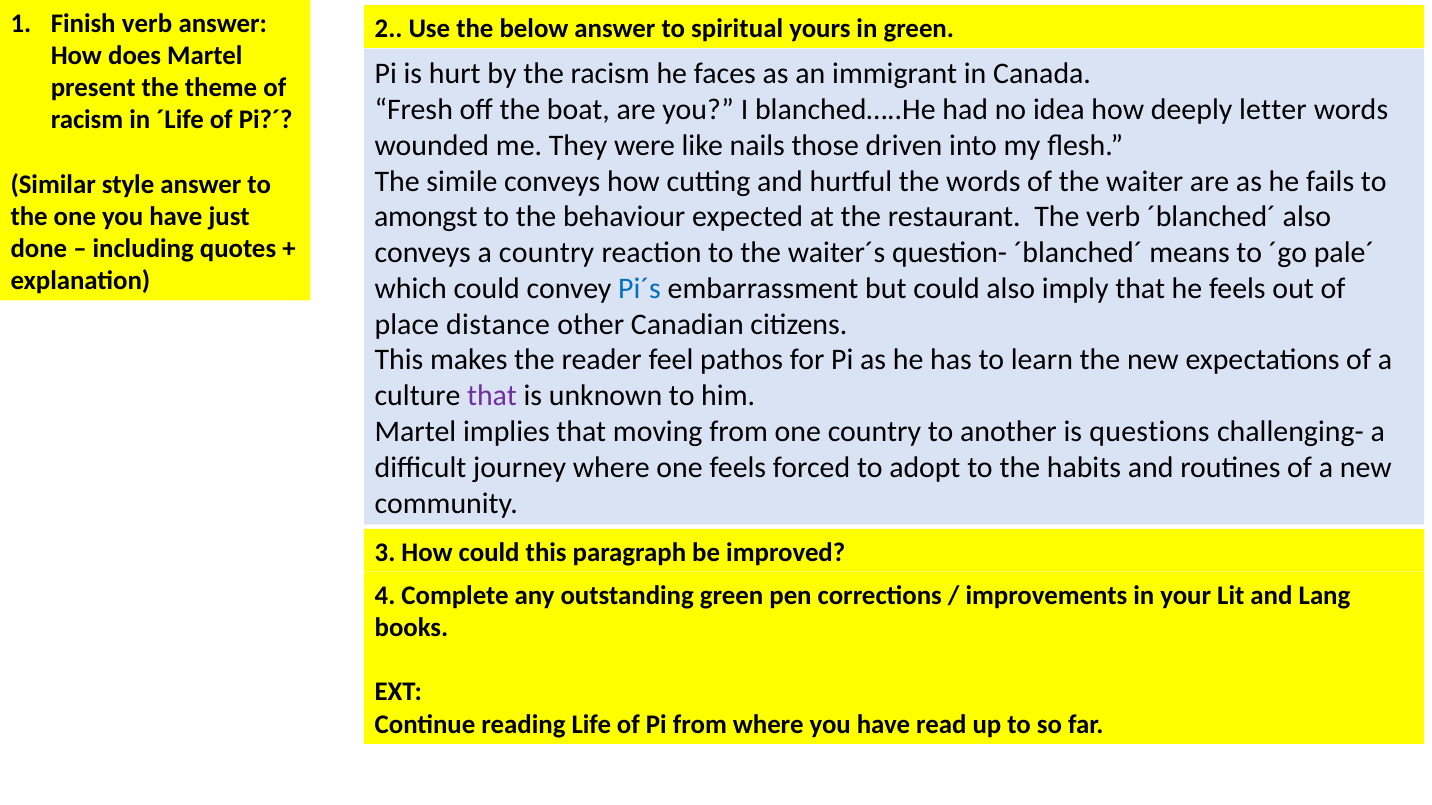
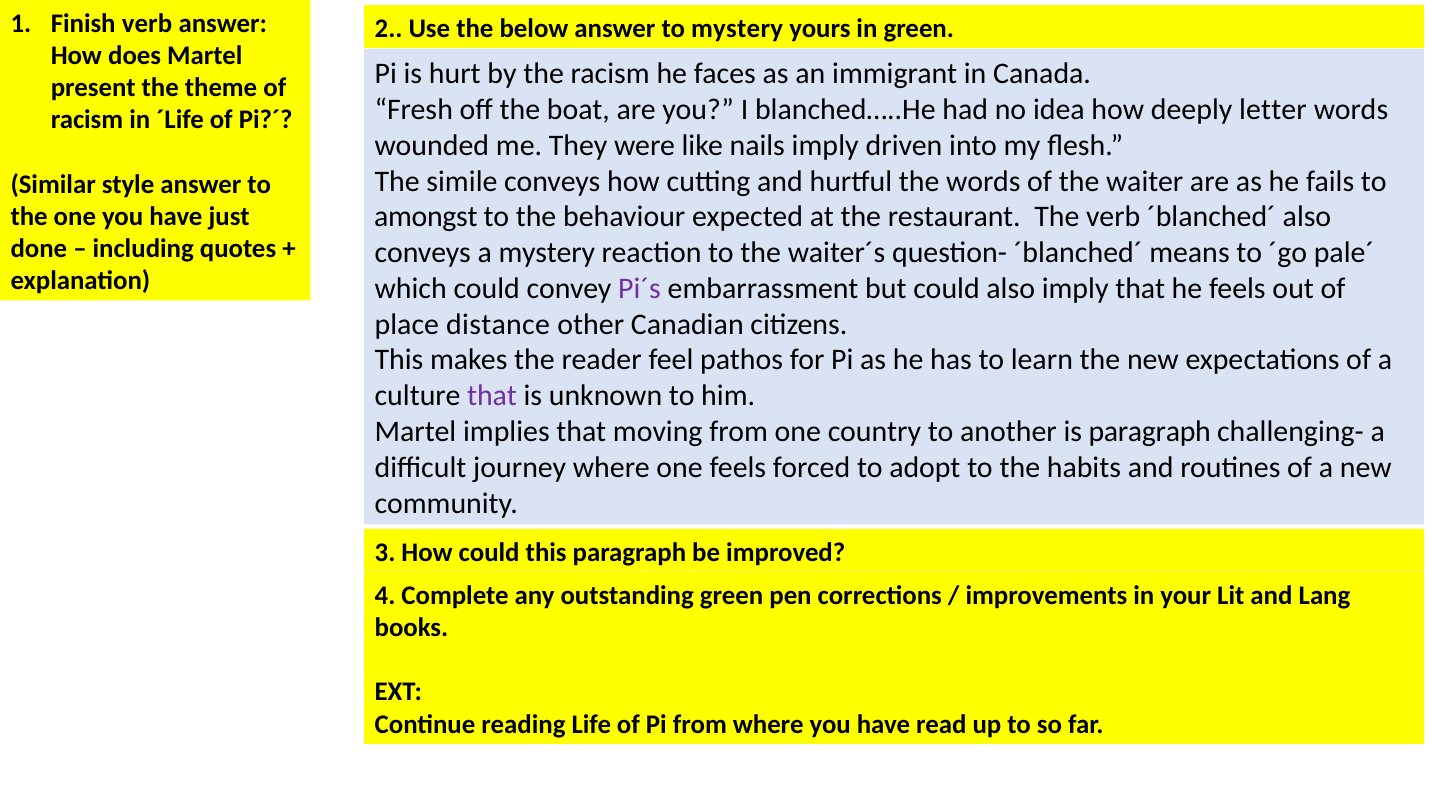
to spiritual: spiritual -> mystery (737, 28)
nails those: those -> imply (825, 145)
a country: country -> mystery (547, 253)
Pi´s colour: blue -> purple (640, 289)
is questions: questions -> paragraph (1150, 432)
